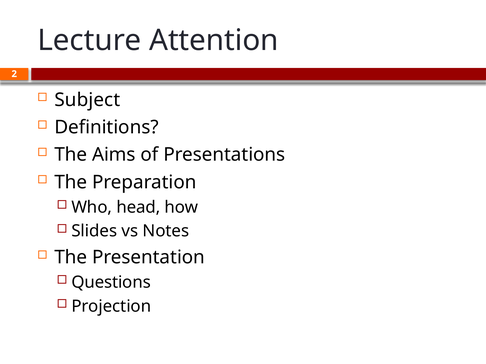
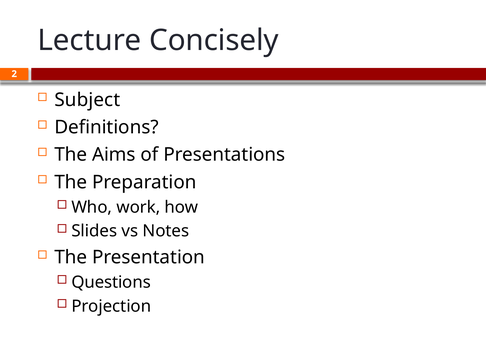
Attention: Attention -> Concisely (214, 41)
head: head -> work (138, 207)
